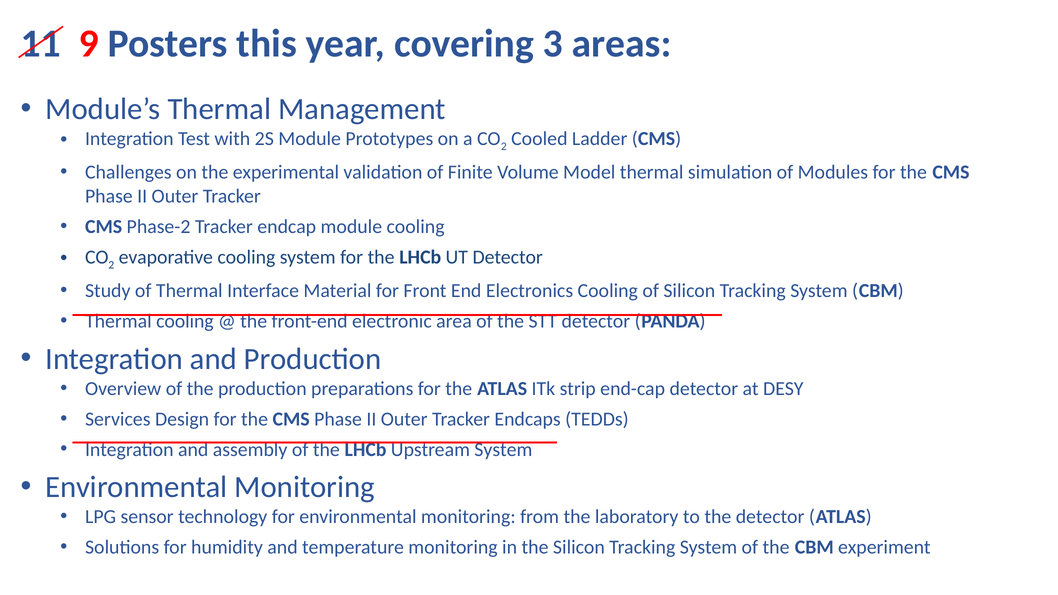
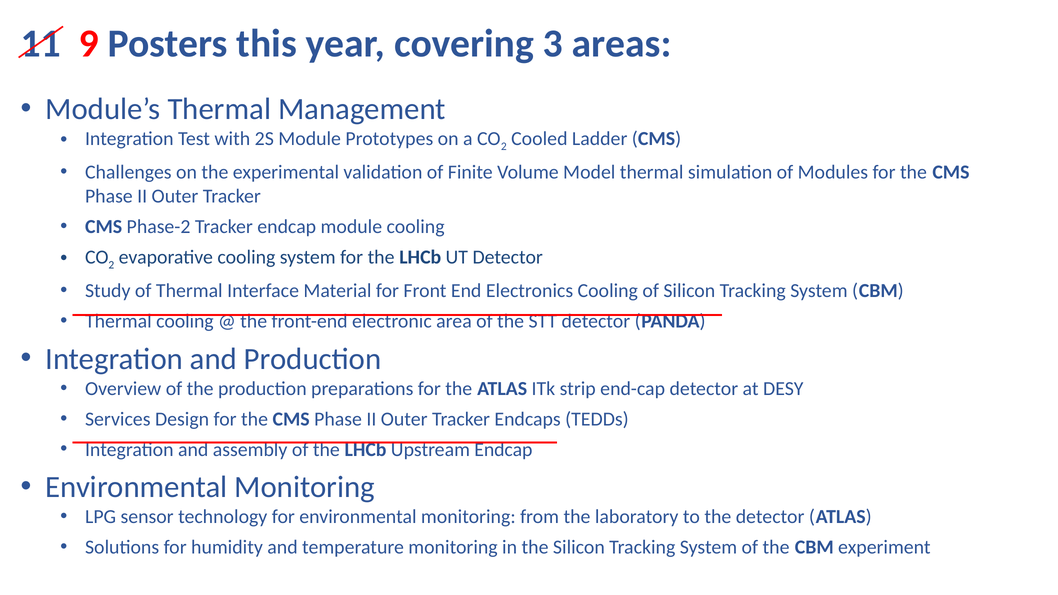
Upstream System: System -> Endcap (503, 450)
